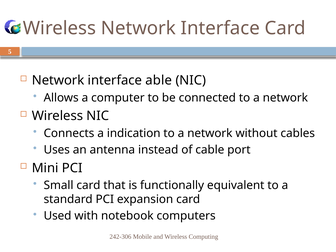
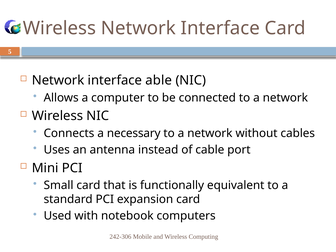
indication: indication -> necessary (134, 133)
